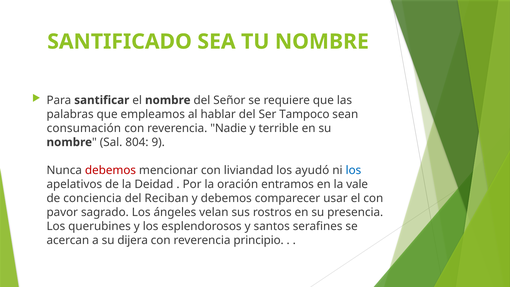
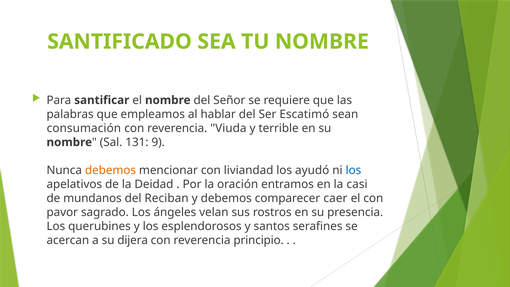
Tampoco: Tampoco -> Escatimó (304, 114)
Nadie: Nadie -> Viuda (228, 128)
804: 804 -> 131 (137, 142)
debemos colour: red -> orange (110, 170)
vale: vale -> casi (357, 184)
conciencia: conciencia -> mundanos (93, 198)
usar: usar -> caer (335, 198)
